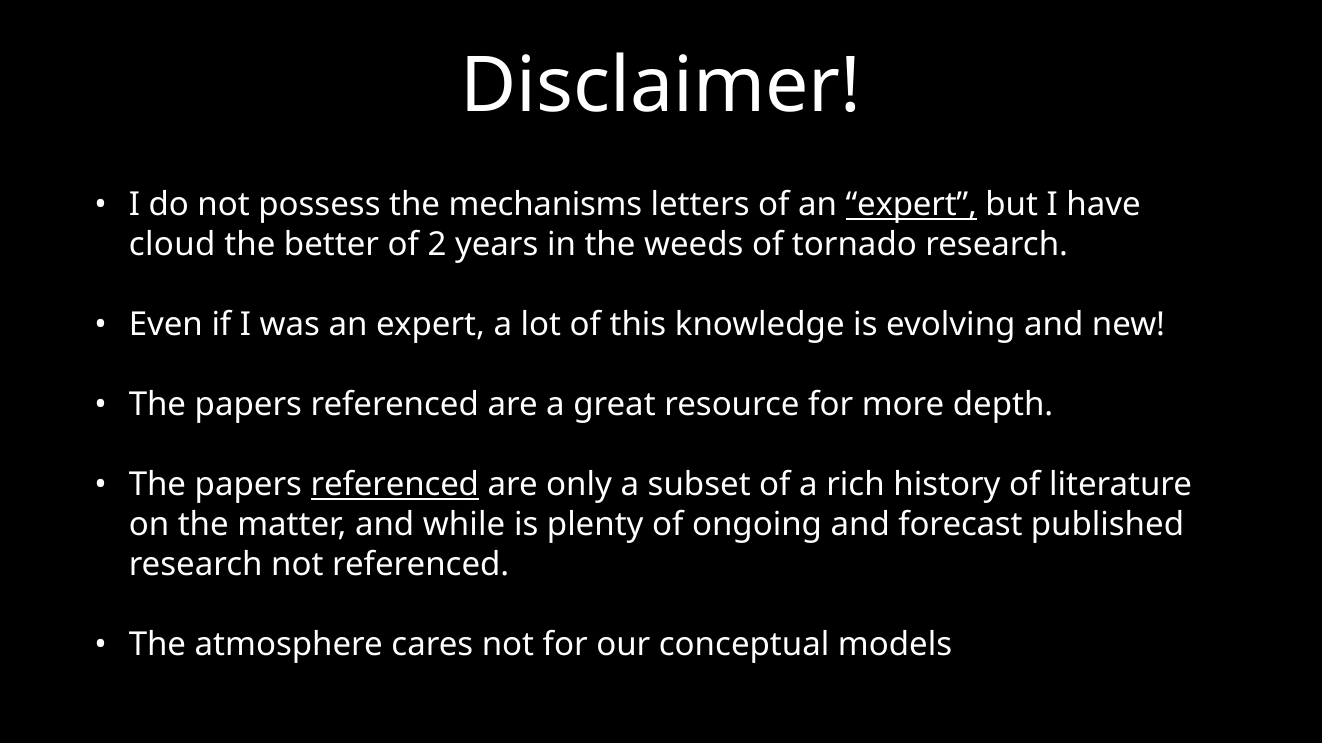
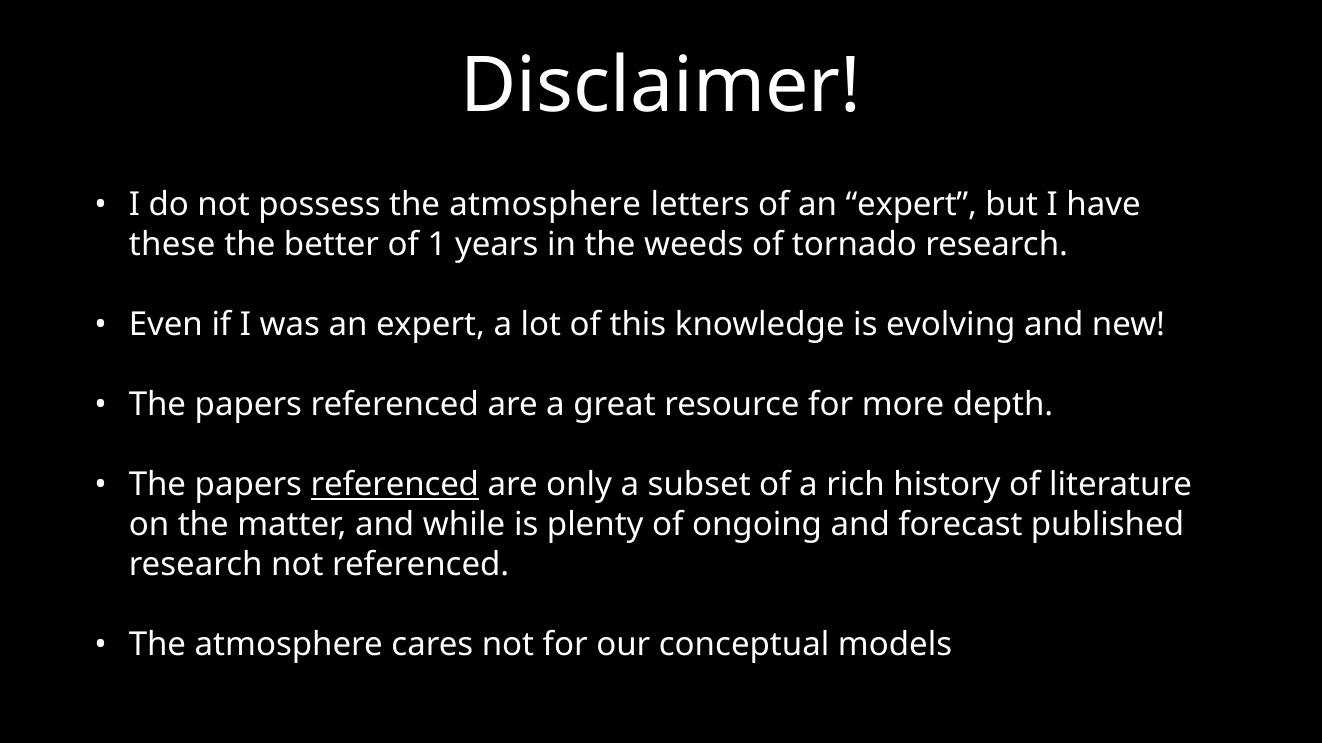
possess the mechanisms: mechanisms -> atmosphere (545, 205)
expert underline: present -> none (911, 205)
cloud: cloud -> these (172, 245)
2: 2 -> 1 (437, 245)
